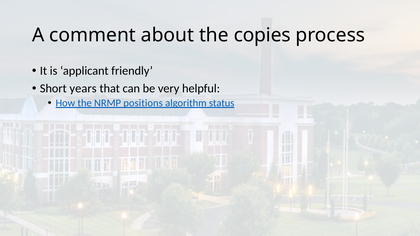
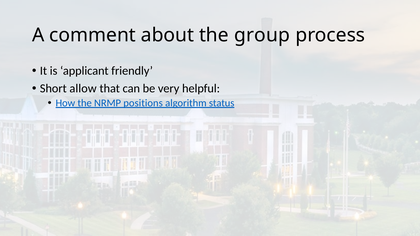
copies: copies -> group (262, 35)
years: years -> allow (83, 89)
